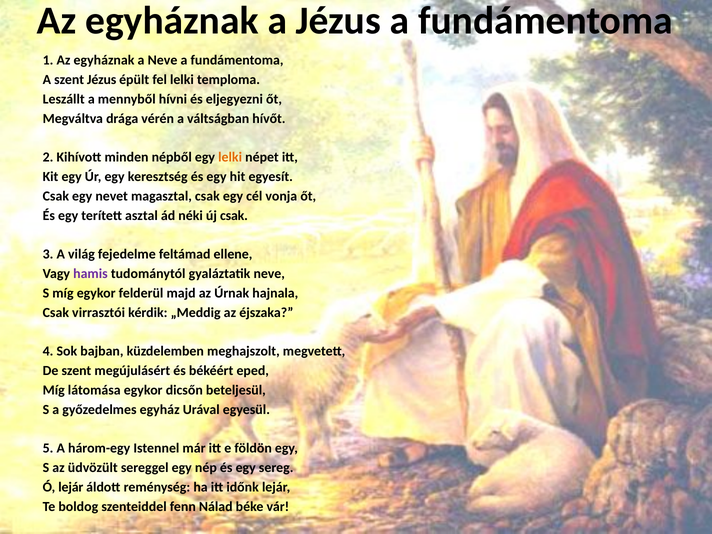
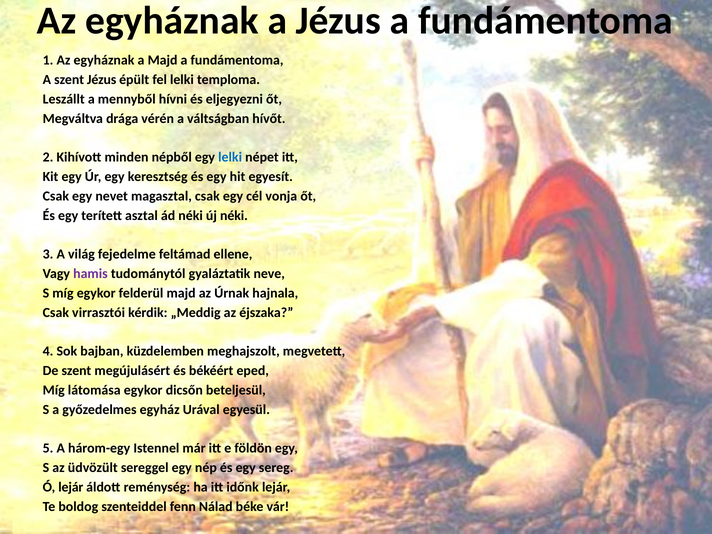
a Neve: Neve -> Majd (163, 60)
lelki colour: orange -> blue (230, 157)
új csak: csak -> néki (234, 215)
